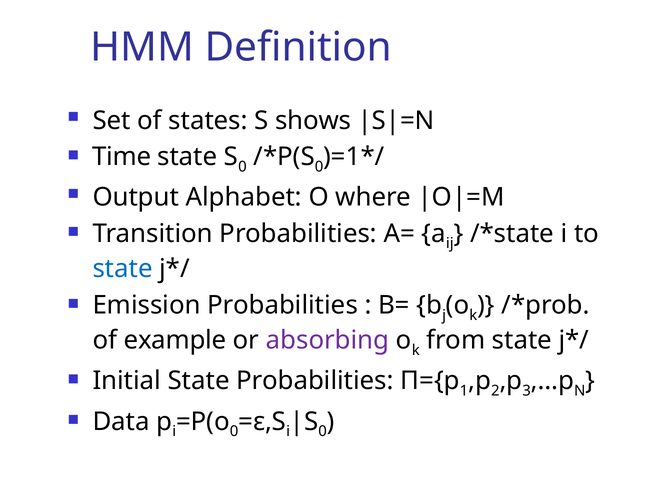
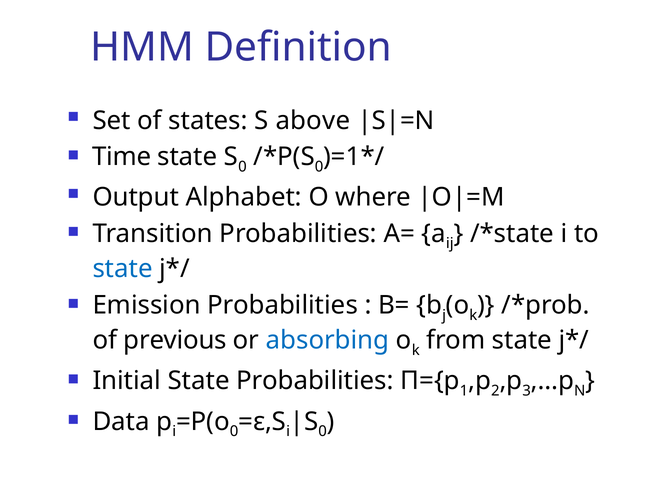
shows: shows -> above (313, 120)
example: example -> previous (175, 340)
absorbing colour: purple -> blue (328, 340)
